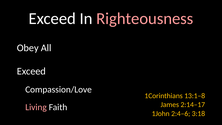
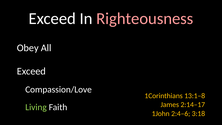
Living colour: pink -> light green (36, 107)
